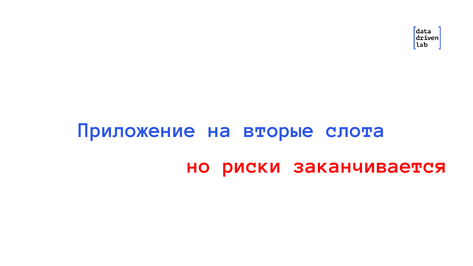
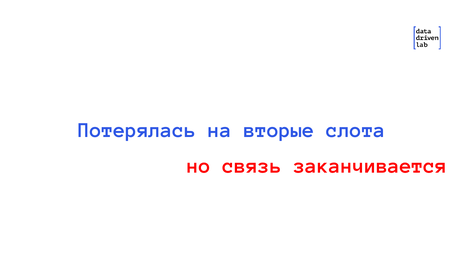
Приложение: Приложение -> Потерялась (137, 130)
риски: риски -> связь (252, 166)
